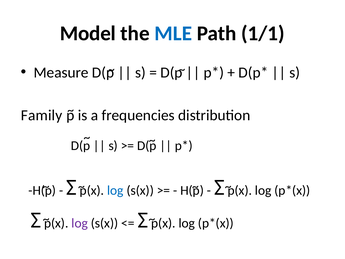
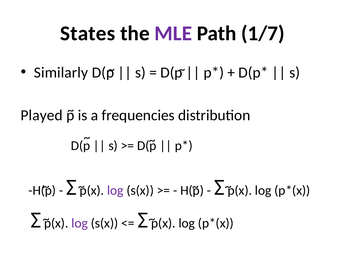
Model: Model -> States (88, 33)
MLE colour: blue -> purple (173, 33)
1/1: 1/1 -> 1/7 (263, 33)
Measure: Measure -> Similarly (61, 72)
Family: Family -> Played (42, 115)
log colour: blue -> purple (115, 190)
